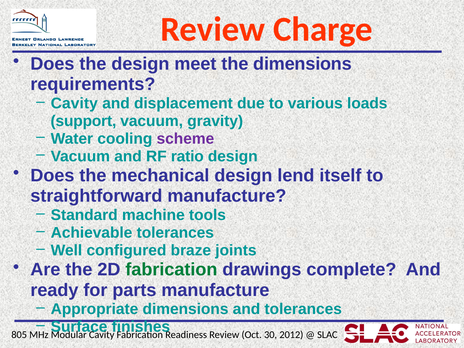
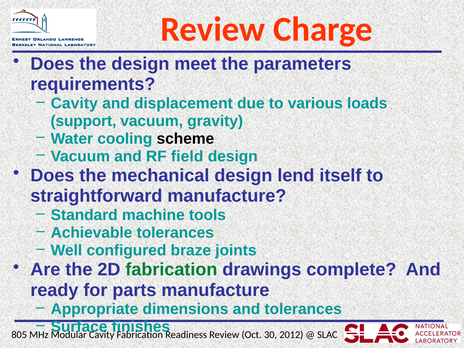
the dimensions: dimensions -> parameters (302, 64)
scheme colour: purple -> black (185, 139)
ratio: ratio -> field (187, 156)
